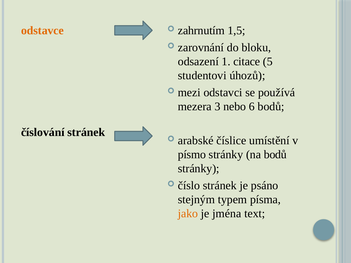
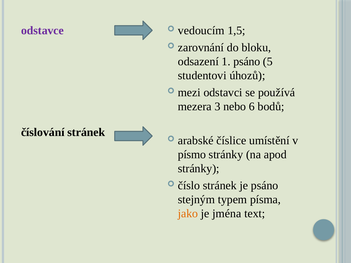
odstavce colour: orange -> purple (42, 31)
zahrnutím: zahrnutím -> vedoucím (201, 31)
1 citace: citace -> psáno (247, 62)
na bodů: bodů -> apod (275, 155)
